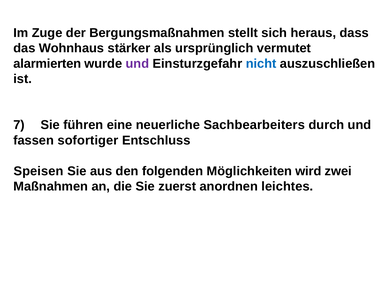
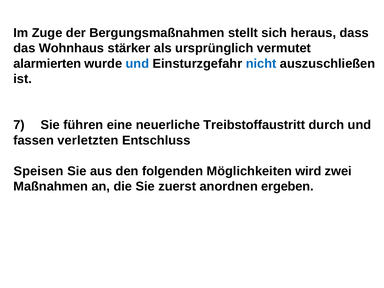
und colour: purple -> blue (137, 64)
Sachbearbeiters: Sachbearbeiters -> Treibstoffaustritt (254, 125)
sofortiger: sofortiger -> verletzten (88, 140)
leichtes: leichtes -> ergeben (287, 186)
